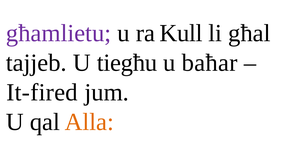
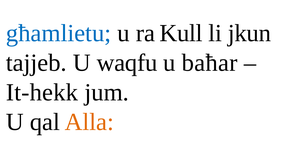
għamlietu colour: purple -> blue (59, 33)
għal: għal -> jkun (249, 33)
tiegħu: tiegħu -> waqfu (127, 63)
It-fired: It-fired -> It-hekk (42, 92)
